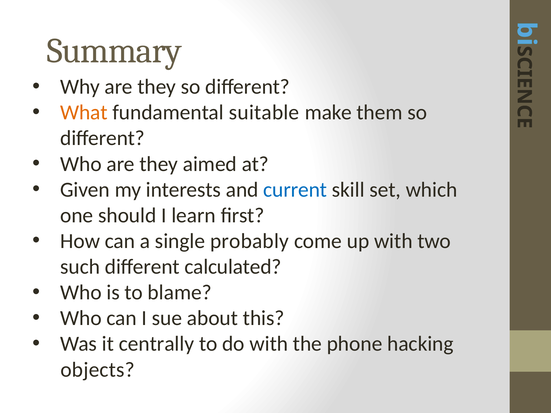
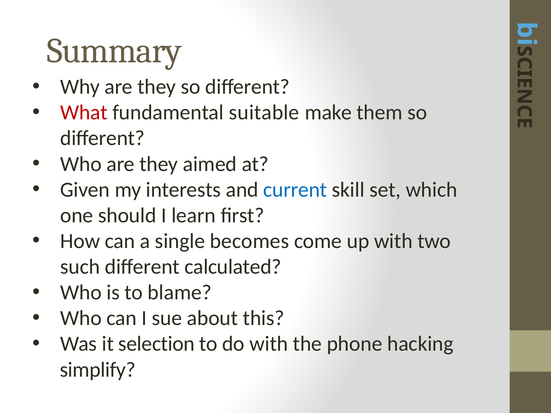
What colour: orange -> red (84, 113)
probably: probably -> becomes (250, 241)
centrally: centrally -> selection (157, 344)
objects: objects -> simplify (98, 370)
